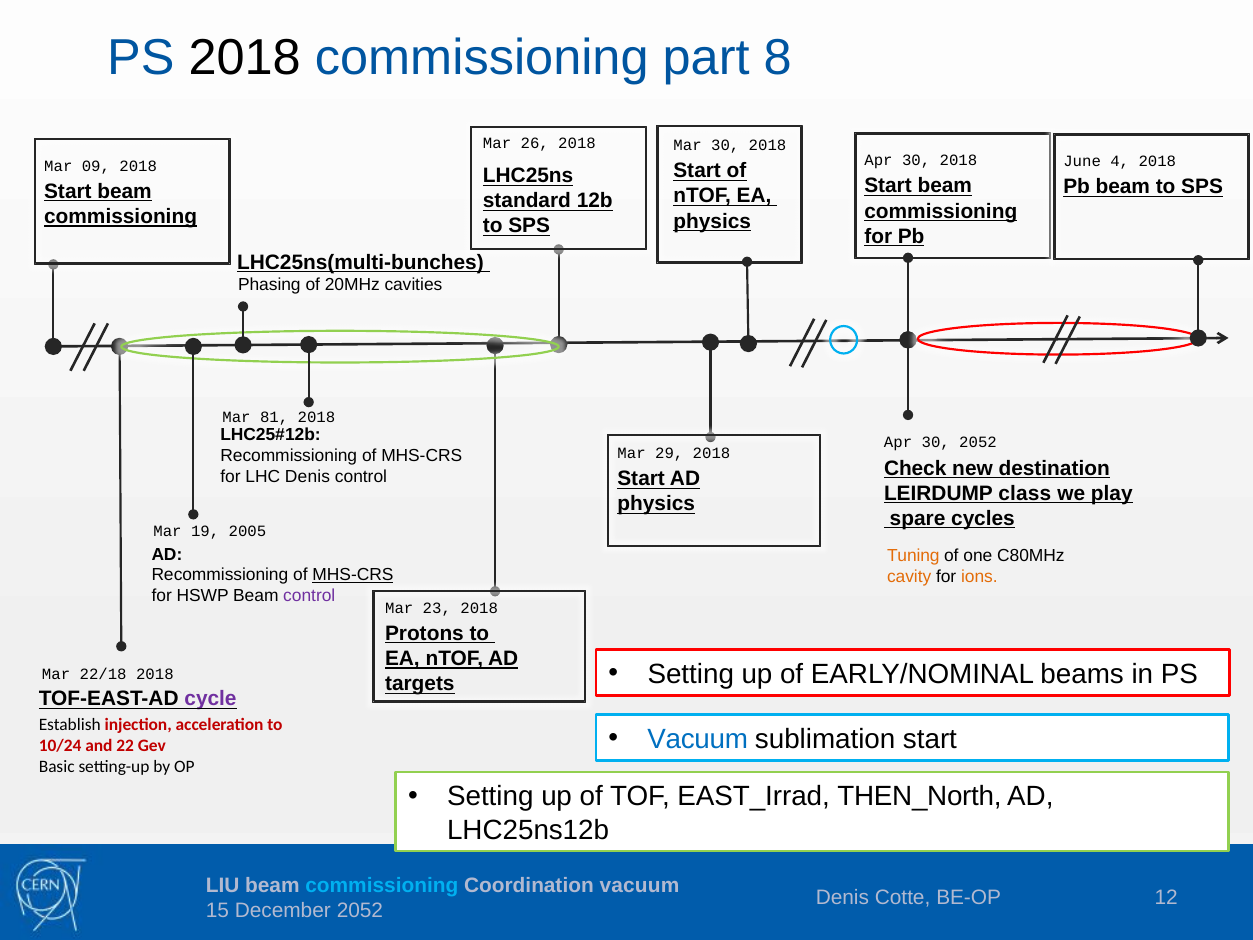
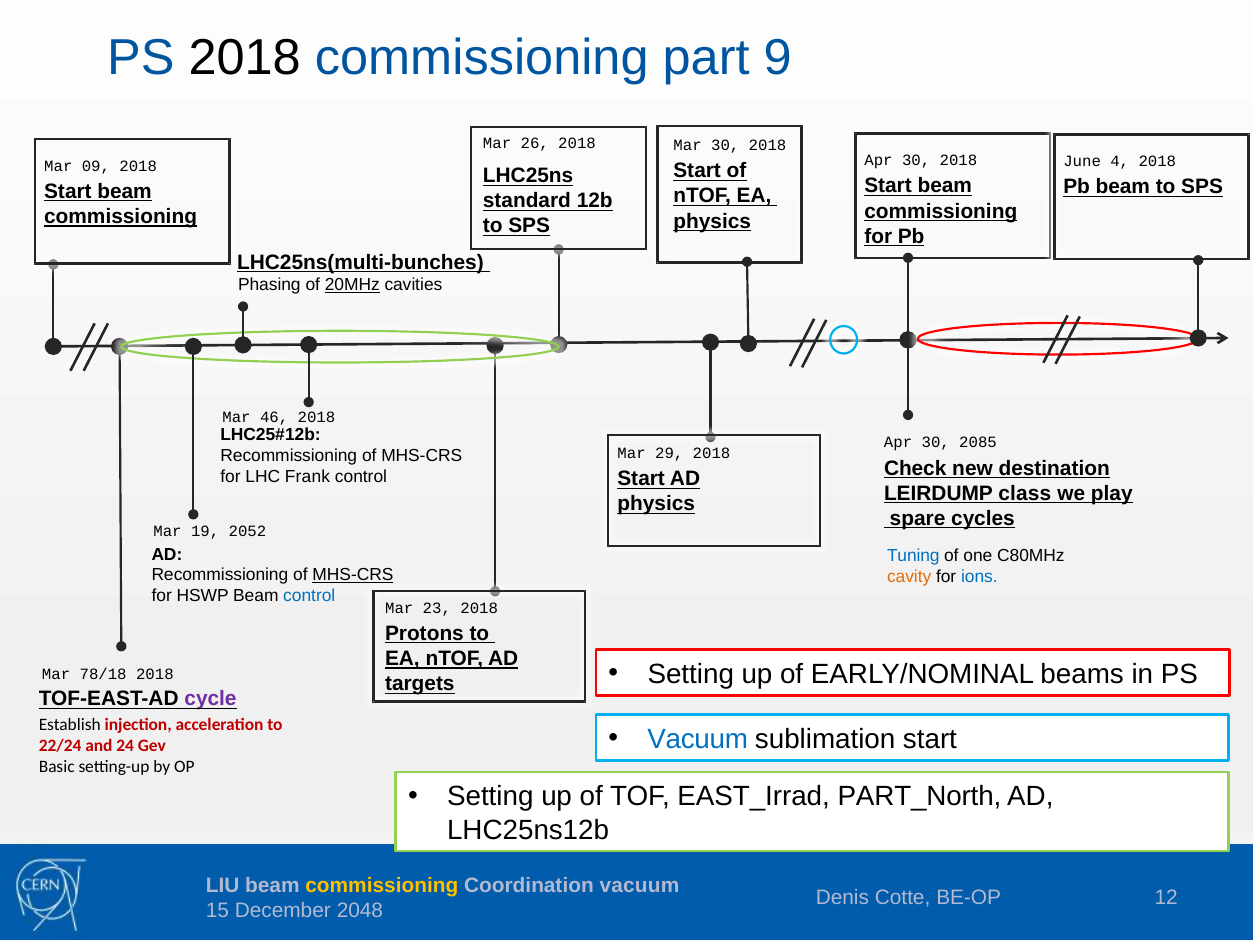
8: 8 -> 9 (778, 58)
20MHz underline: none -> present (352, 285)
81: 81 -> 46 (274, 417)
30 2052: 2052 -> 2085 (978, 442)
LHC Denis: Denis -> Frank (308, 477)
2005: 2005 -> 2052 (247, 531)
Tuning colour: orange -> blue (913, 555)
ions colour: orange -> blue (979, 576)
control colour: purple -> blue (309, 596)
22/18: 22/18 -> 78/18 (103, 674)
10/24: 10/24 -> 22/24 (60, 745)
22: 22 -> 24 (125, 745)
THEN_North: THEN_North -> PART_North (919, 796)
commissioning colour: light blue -> yellow (382, 886)
December 2052: 2052 -> 2048 (360, 911)
